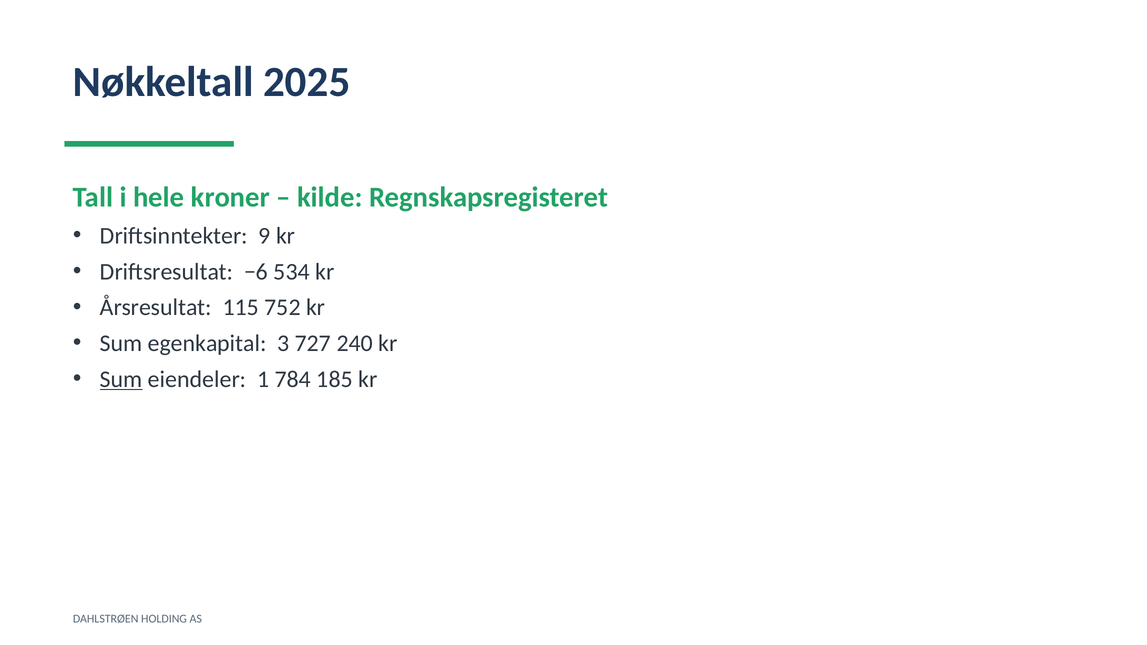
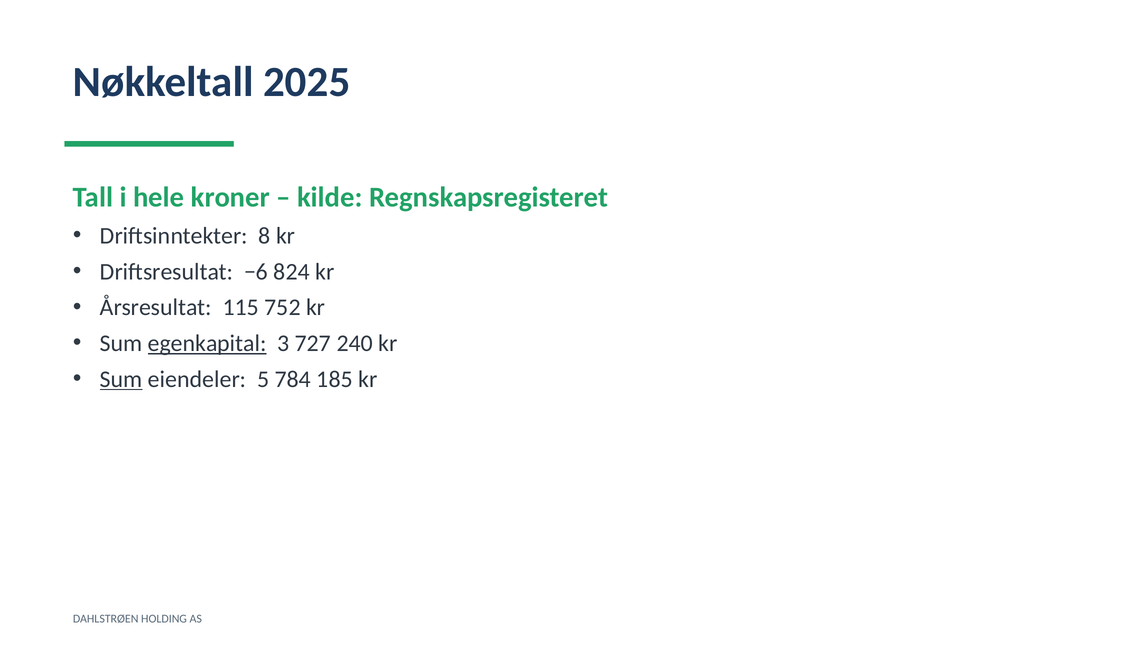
9: 9 -> 8 (265, 236)
534: 534 -> 824 (292, 272)
egenkapital underline: none -> present (207, 343)
1: 1 -> 5 (263, 379)
